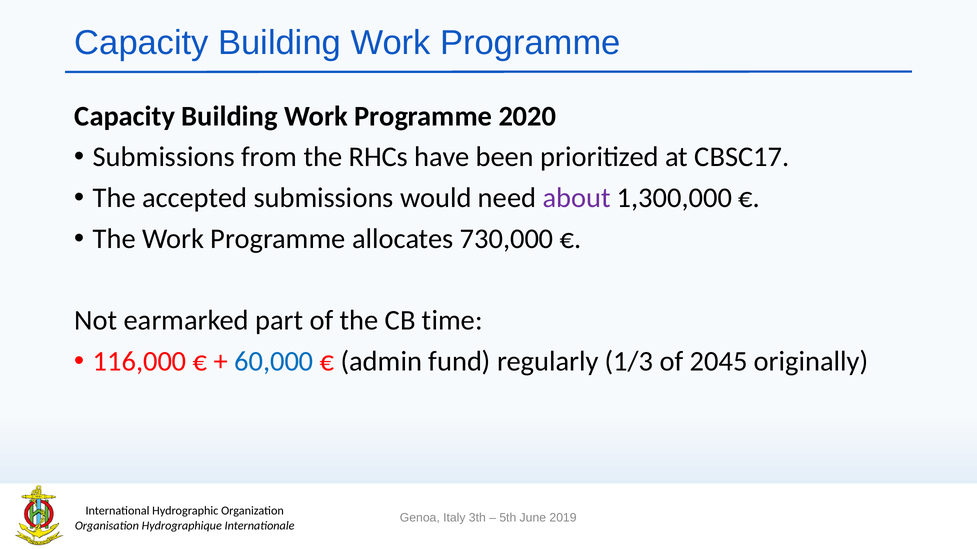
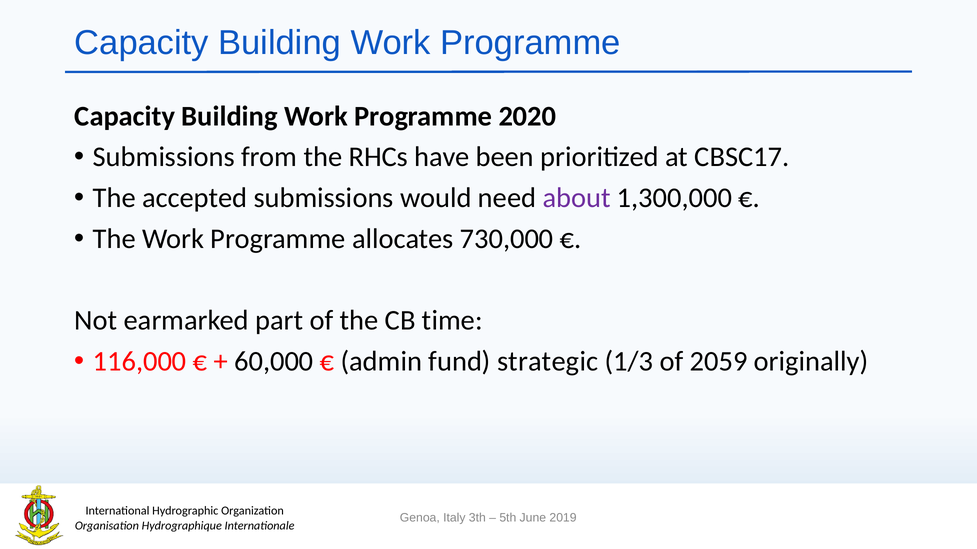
60,000 colour: blue -> black (274, 362)
regularly: regularly -> strategic (548, 362)
2045: 2045 -> 2059 (719, 362)
